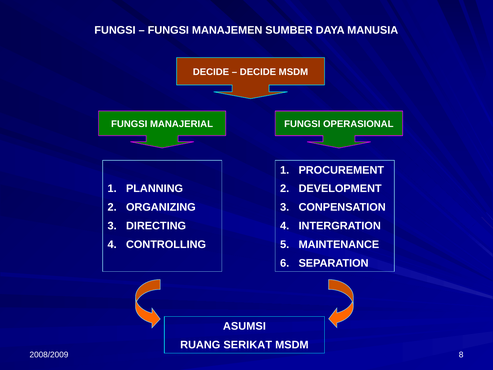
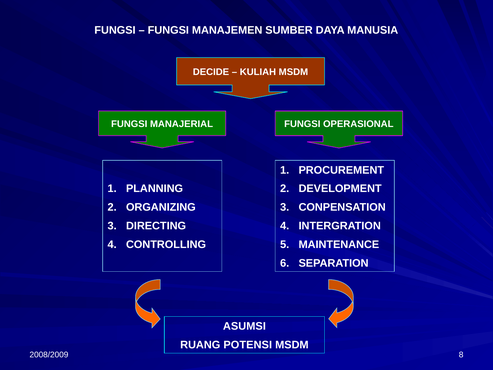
DECIDE: DECIDE -> KULIAH (258, 72)
SERIKAT: SERIKAT -> POTENSI (248, 345)
